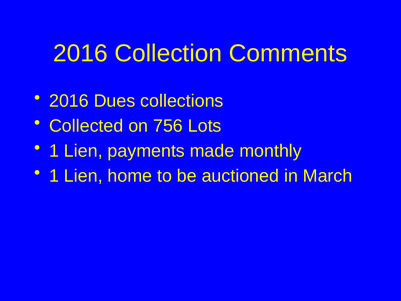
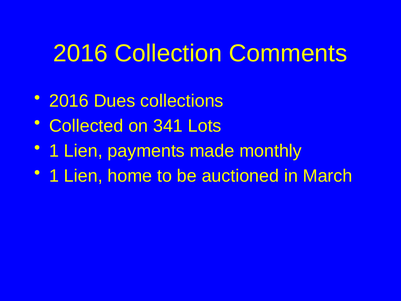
756: 756 -> 341 (168, 126)
